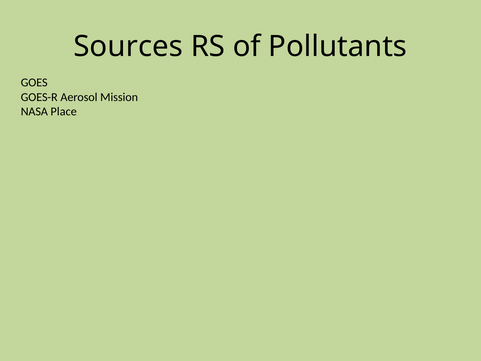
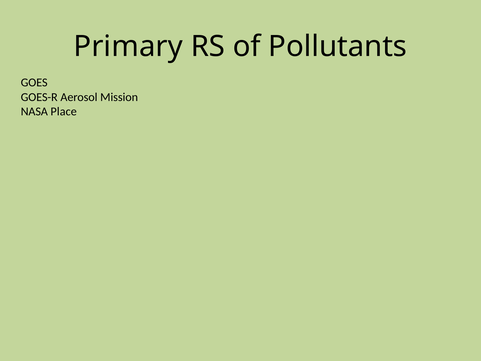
Sources: Sources -> Primary (128, 47)
